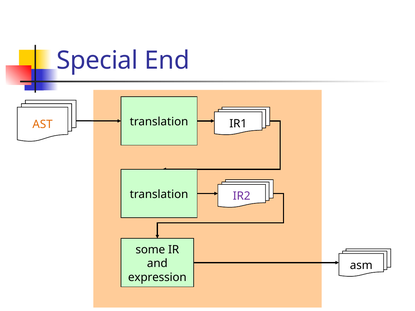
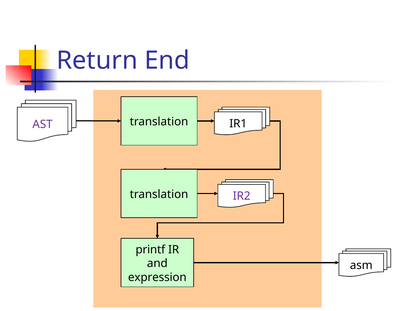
Special: Special -> Return (97, 61)
AST colour: orange -> purple (43, 124)
some: some -> printf (150, 250)
